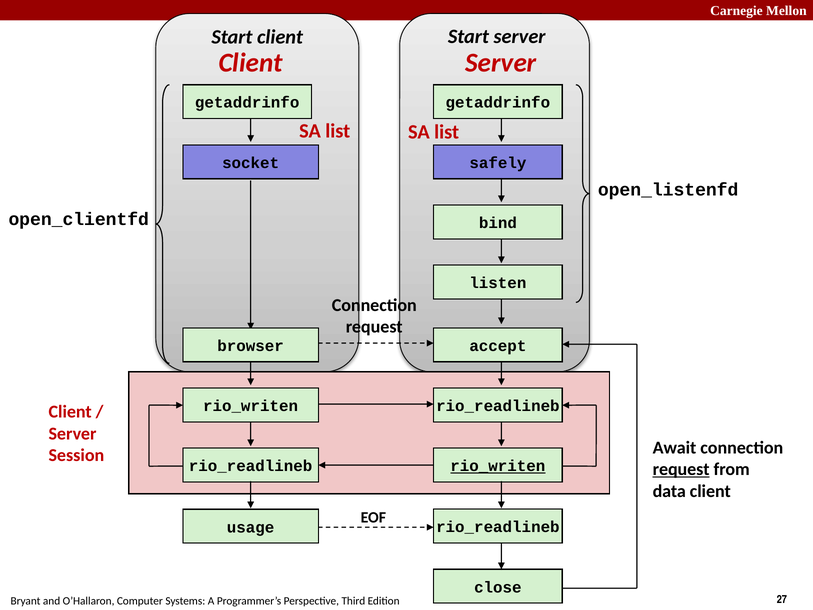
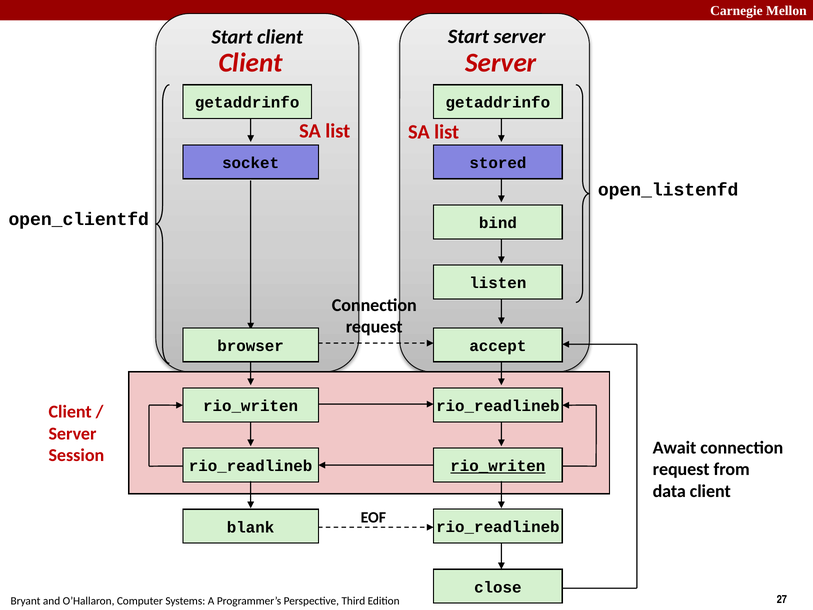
safely: safely -> stored (498, 163)
request underline: present -> none (681, 469)
usage: usage -> blank (251, 527)
